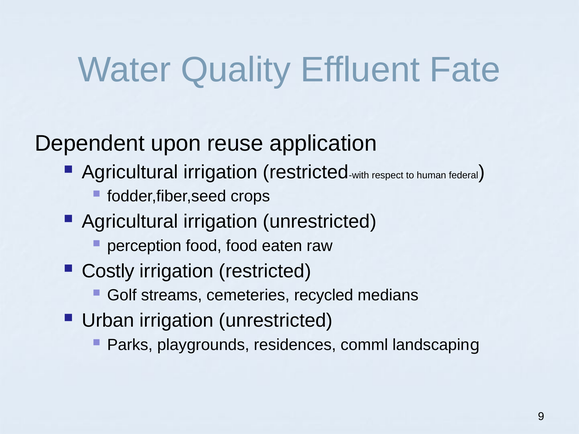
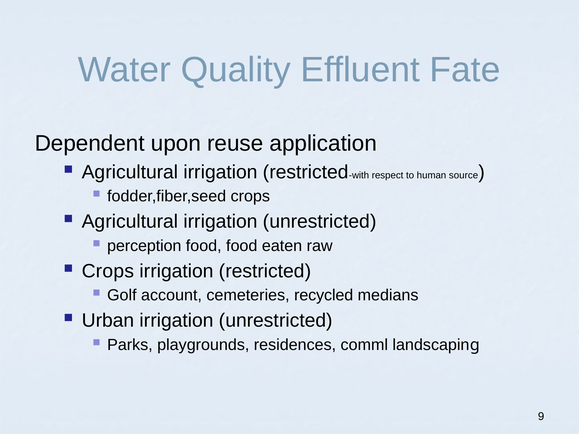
federal: federal -> source (464, 175)
Costly: Costly -> Crops (108, 271)
streams: streams -> account (172, 295)
